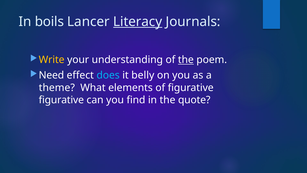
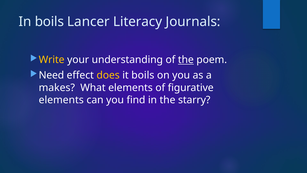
Literacy underline: present -> none (138, 22)
does colour: light blue -> yellow (108, 75)
it belly: belly -> boils (143, 75)
theme: theme -> makes (57, 87)
figurative: figurative -> elements (61, 100)
quote: quote -> starry (194, 100)
